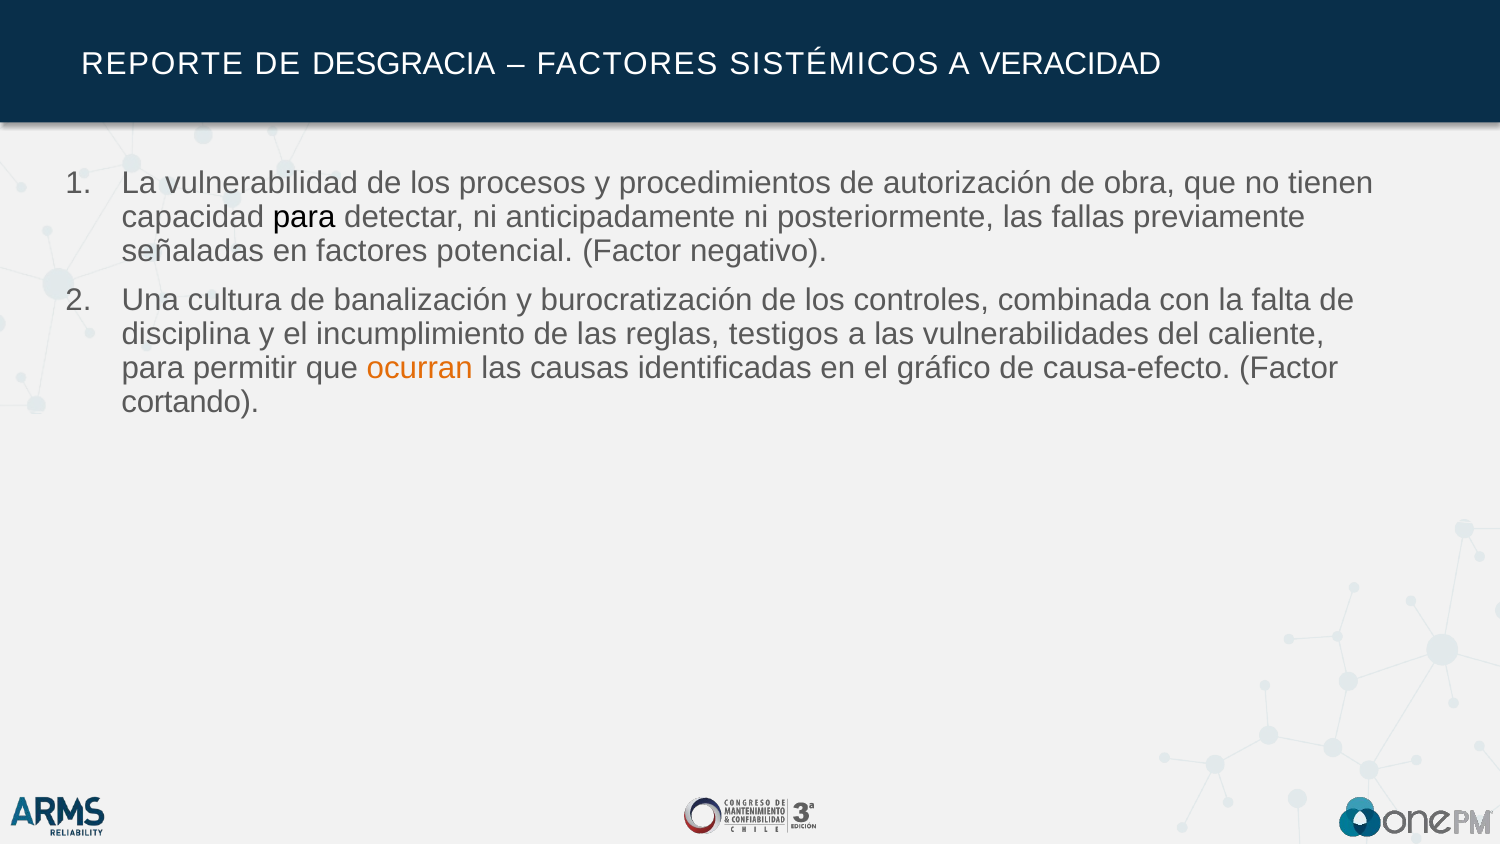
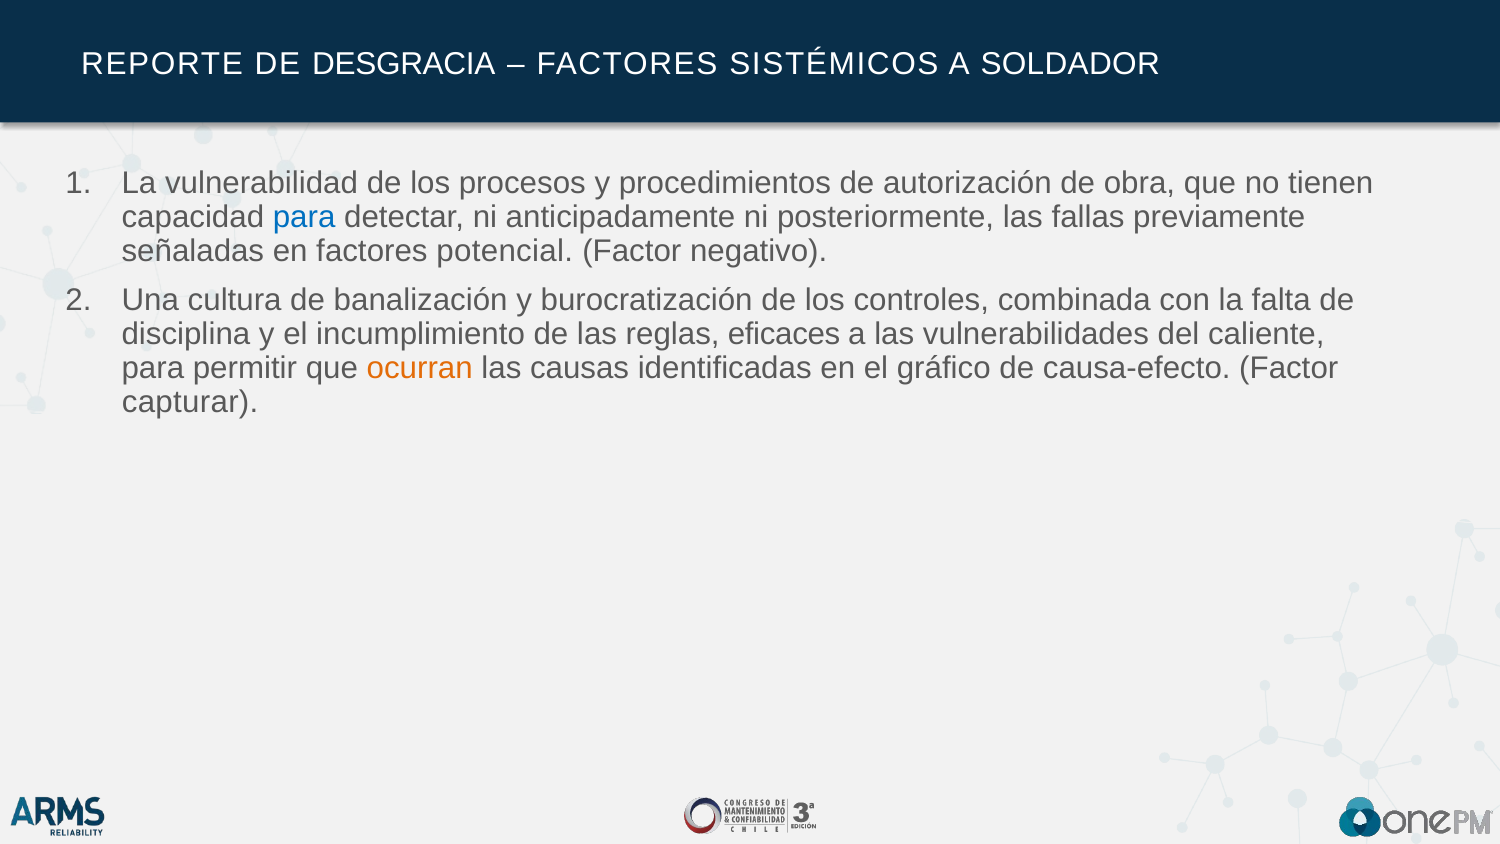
VERACIDAD: VERACIDAD -> SOLDADOR (1070, 64)
para colour: black -> blue (304, 217)
testigos: testigos -> eficaces (784, 334)
cortando: cortando -> capturar (190, 402)
